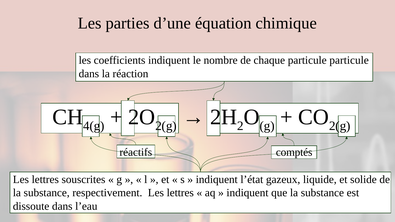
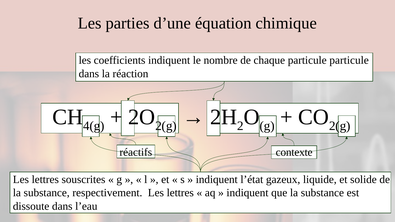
comptés: comptés -> contexte (294, 152)
